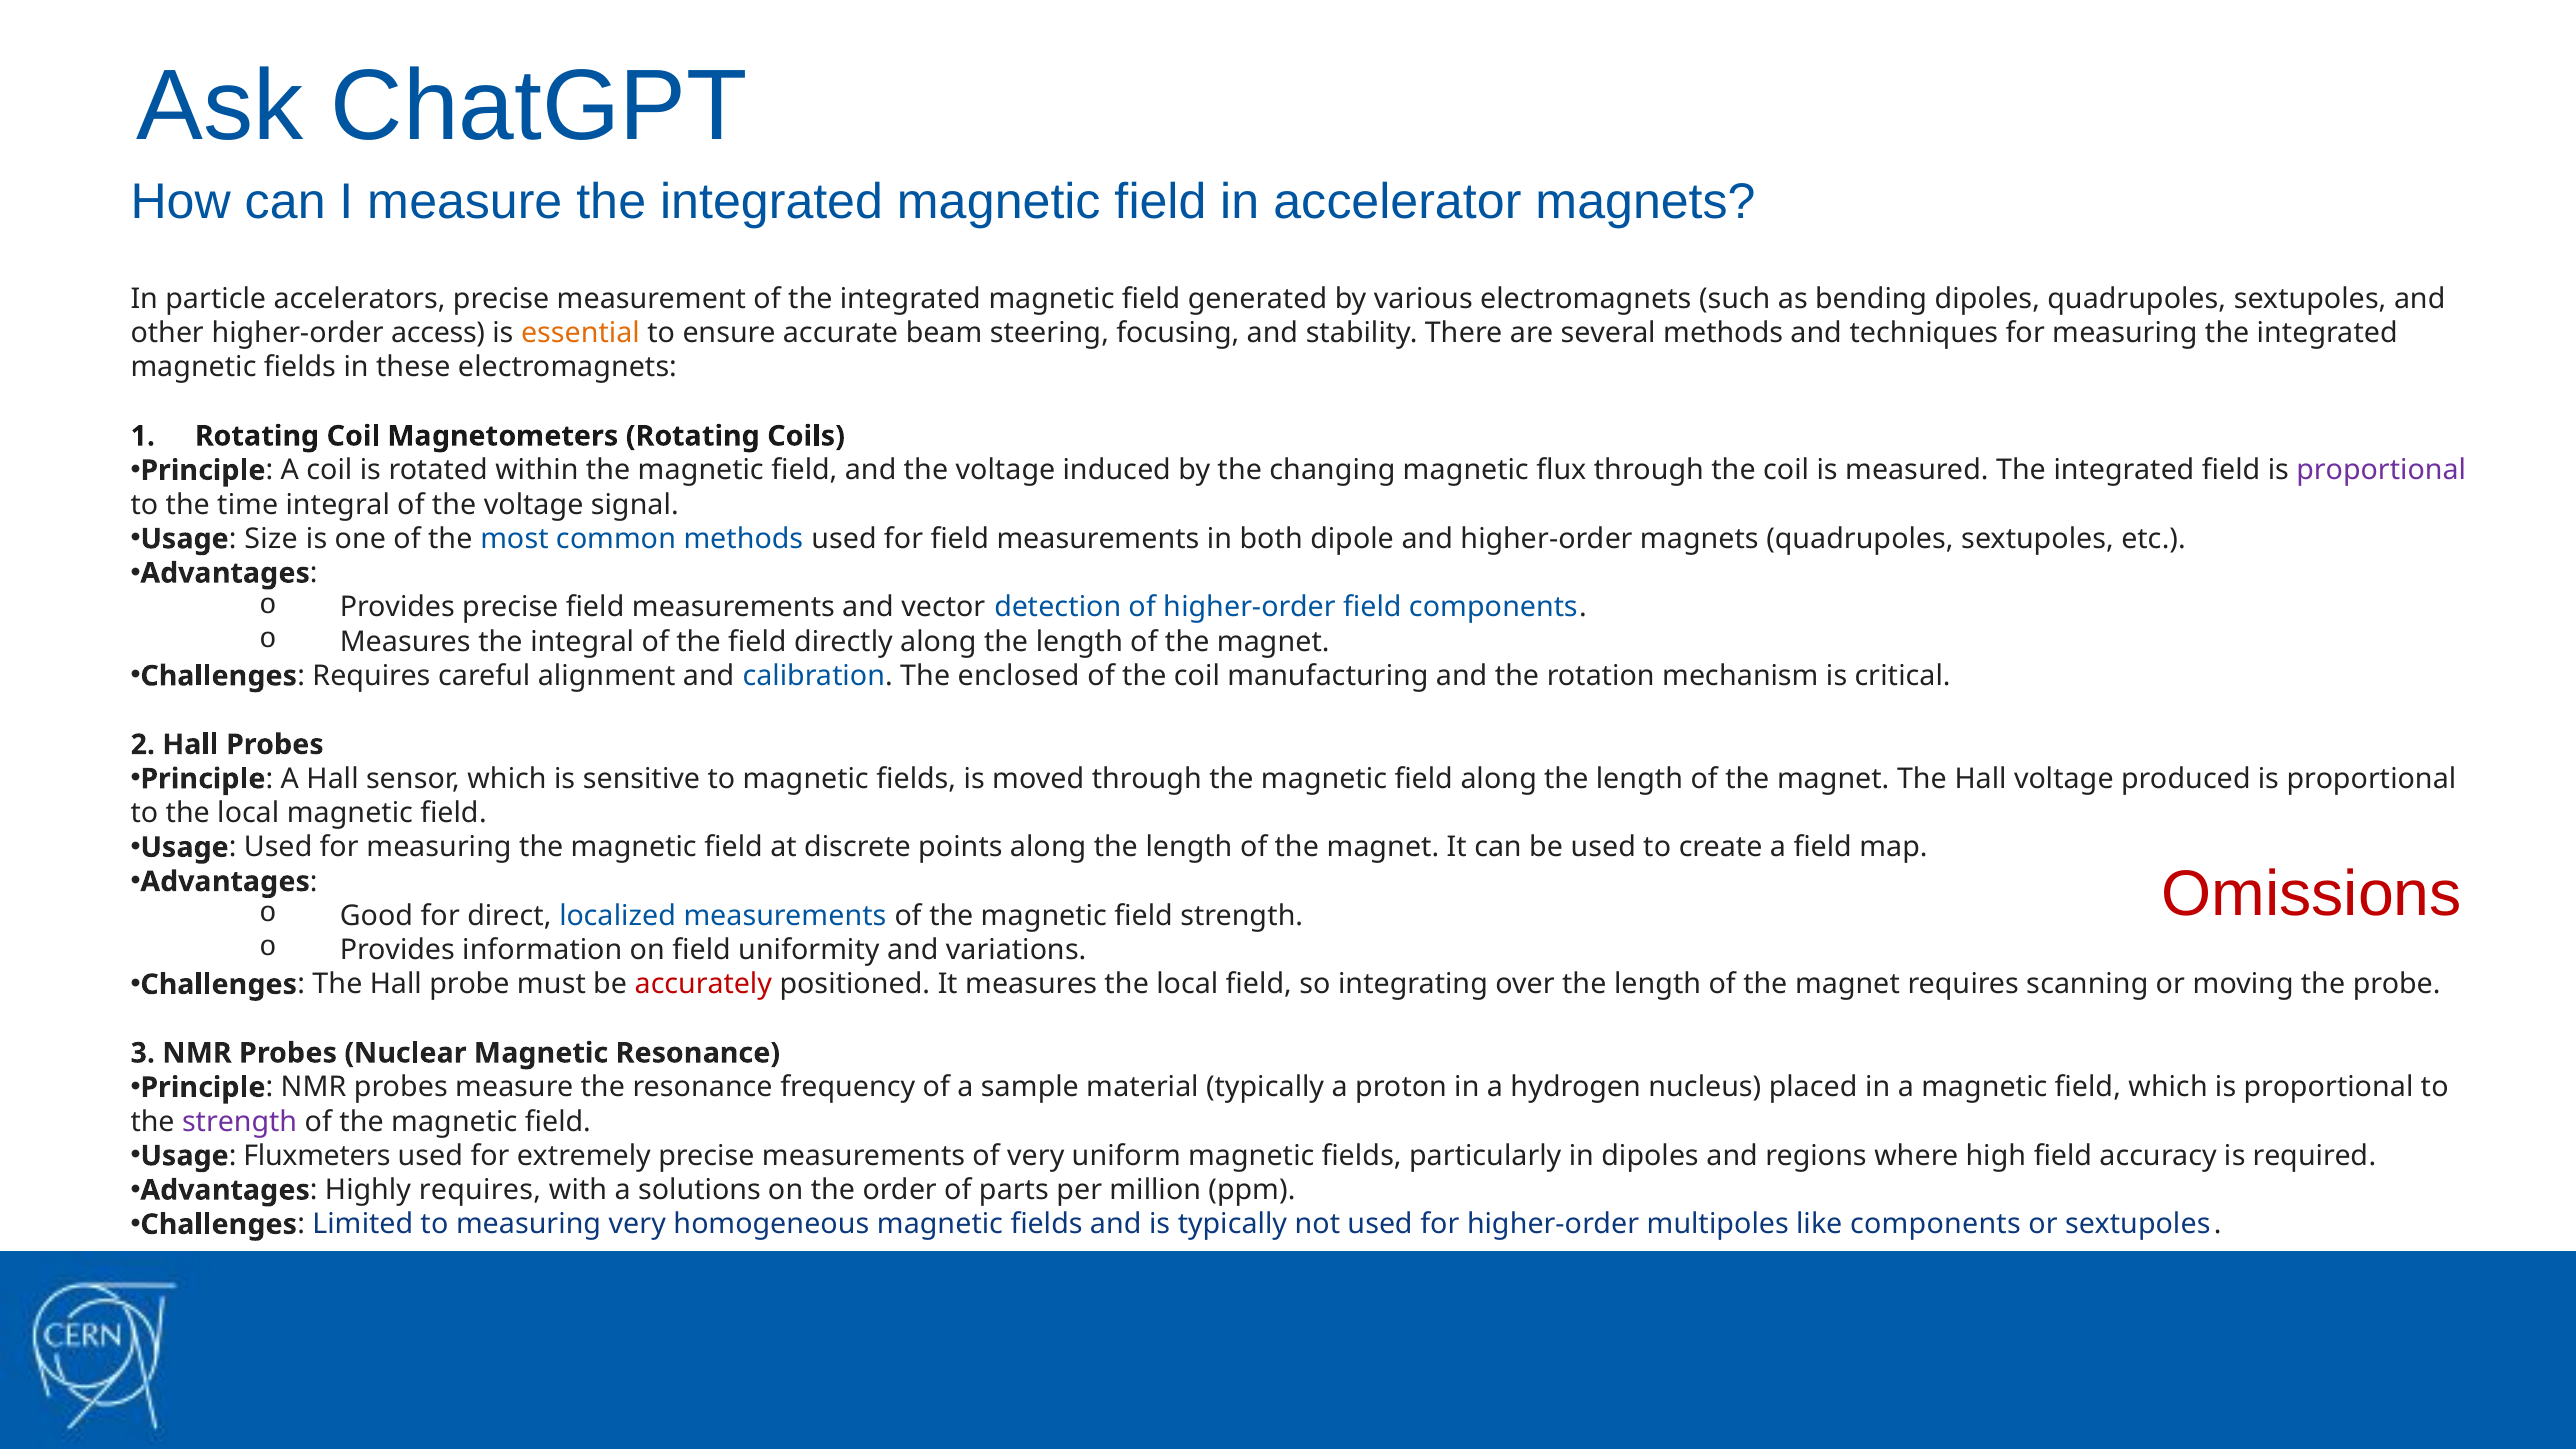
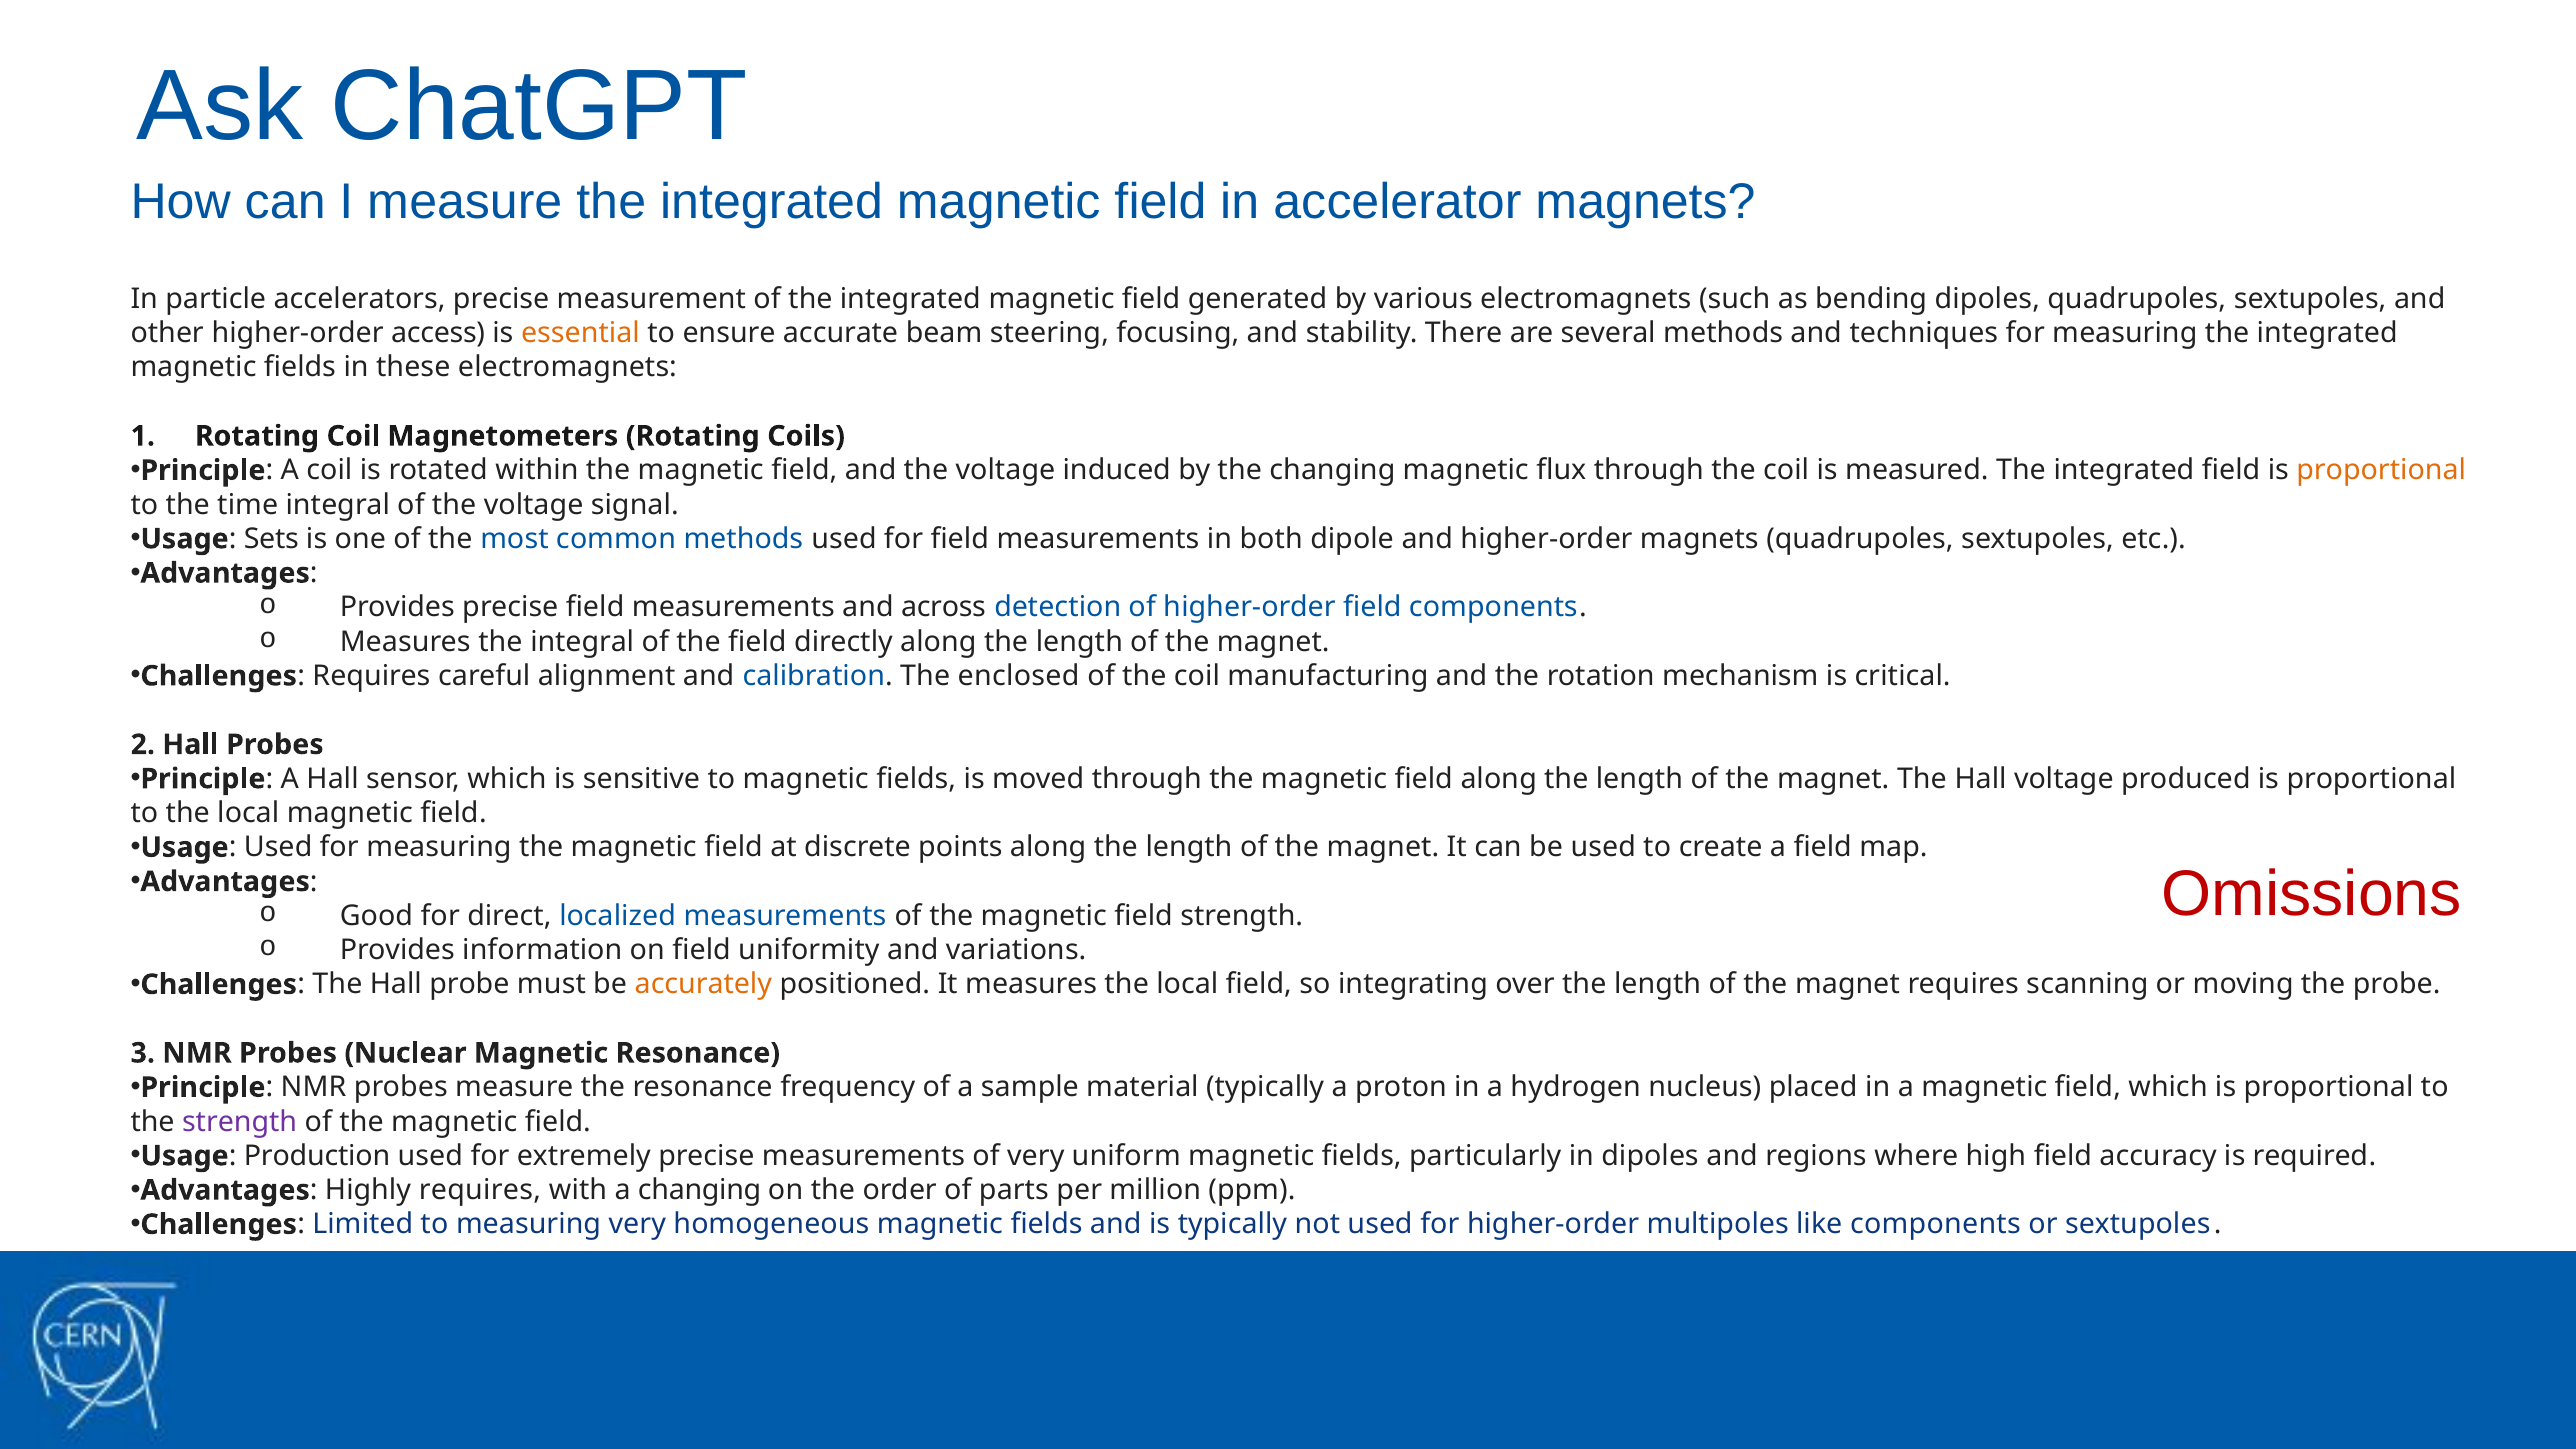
proportional colour: purple -> orange (2381, 470)
Size: Size -> Sets (271, 539)
vector: vector -> across (943, 607)
accurately colour: red -> orange (703, 985)
Fluxmeters: Fluxmeters -> Production (317, 1156)
a solutions: solutions -> changing (700, 1190)
